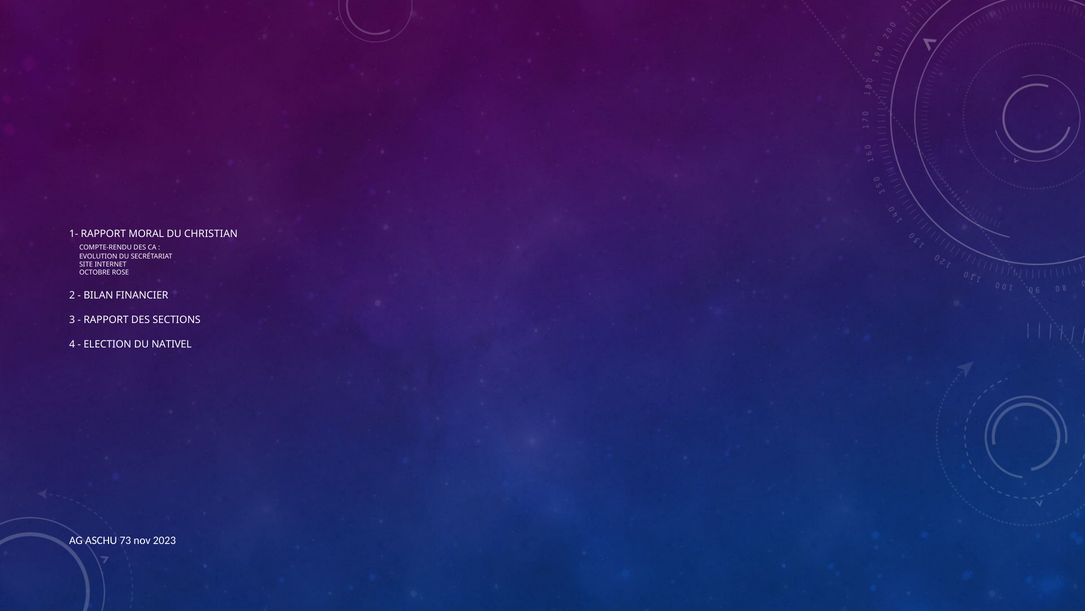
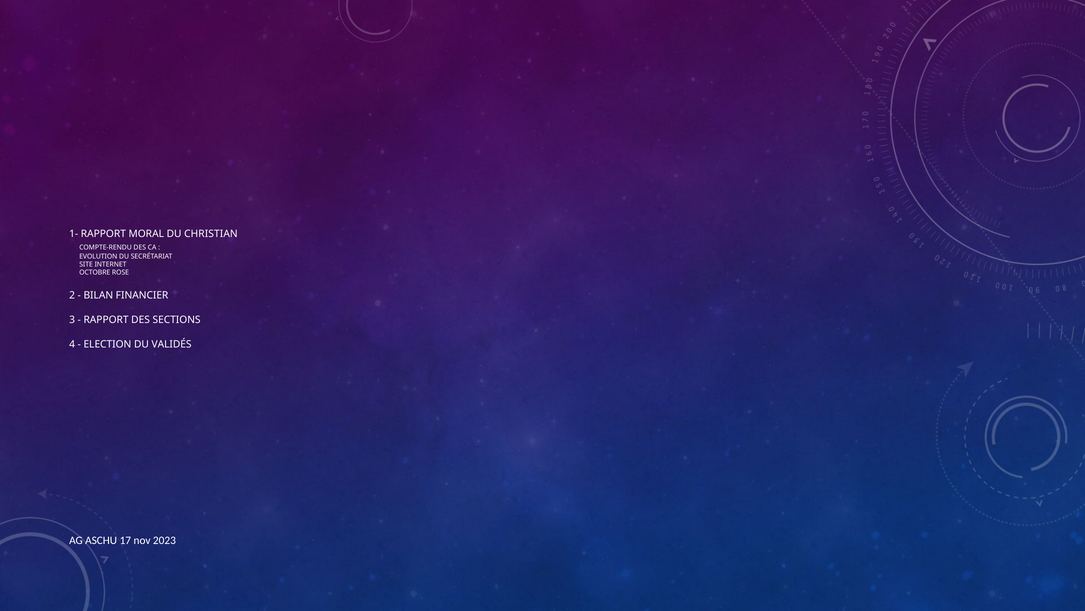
NATIVEL: NATIVEL -> VALIDÉS (172, 344)
73: 73 -> 17 (125, 540)
